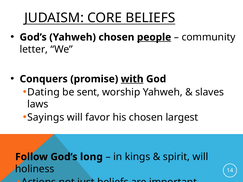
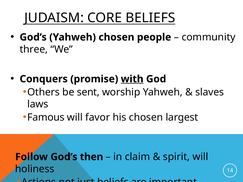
people underline: present -> none (154, 37)
letter: letter -> three (34, 49)
Dating: Dating -> Others (44, 92)
Sayings: Sayings -> Famous (46, 118)
long: long -> then (92, 157)
kings: kings -> claim (138, 157)
